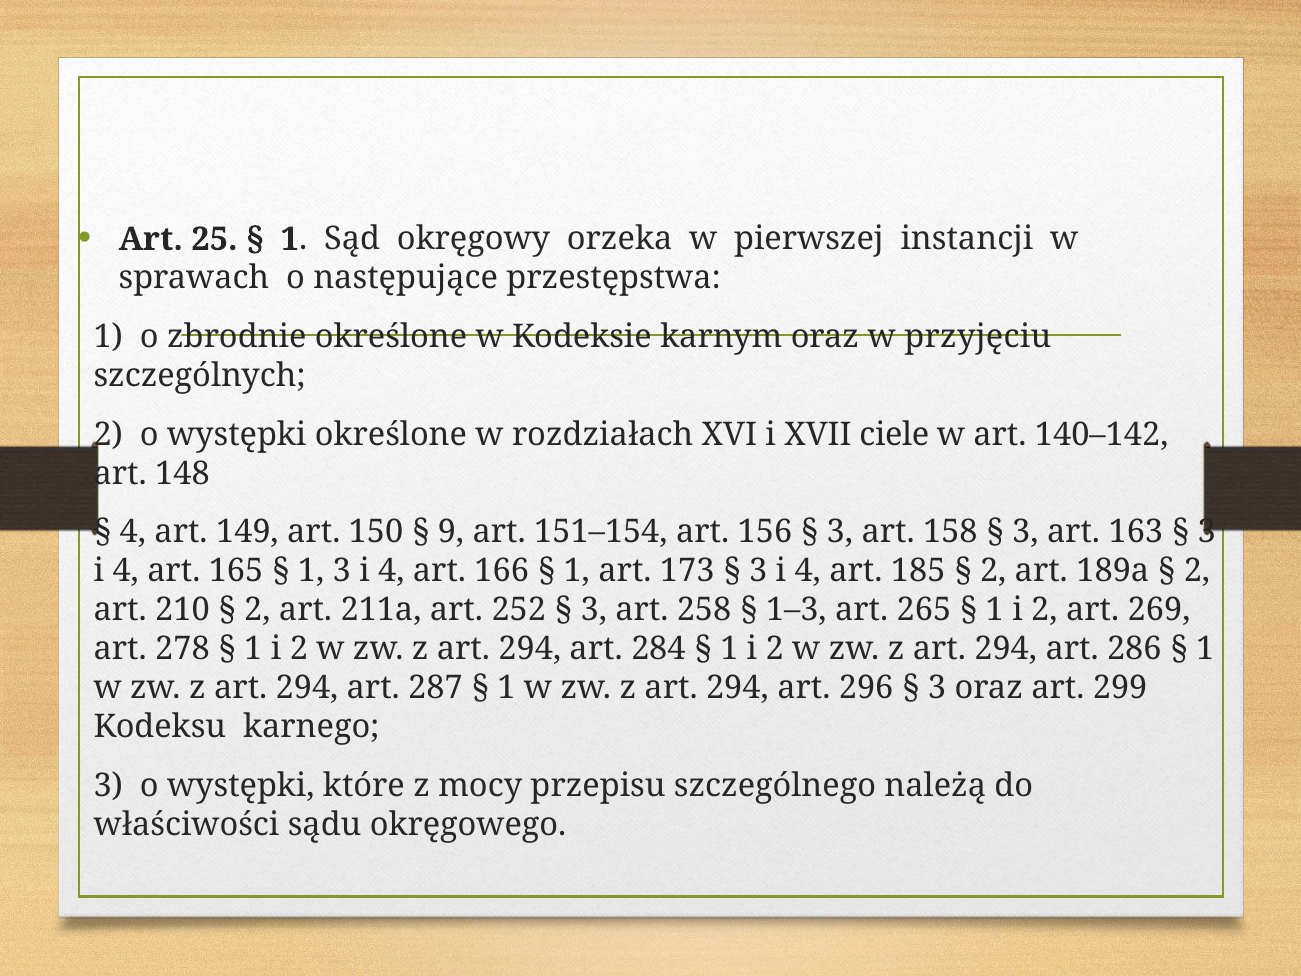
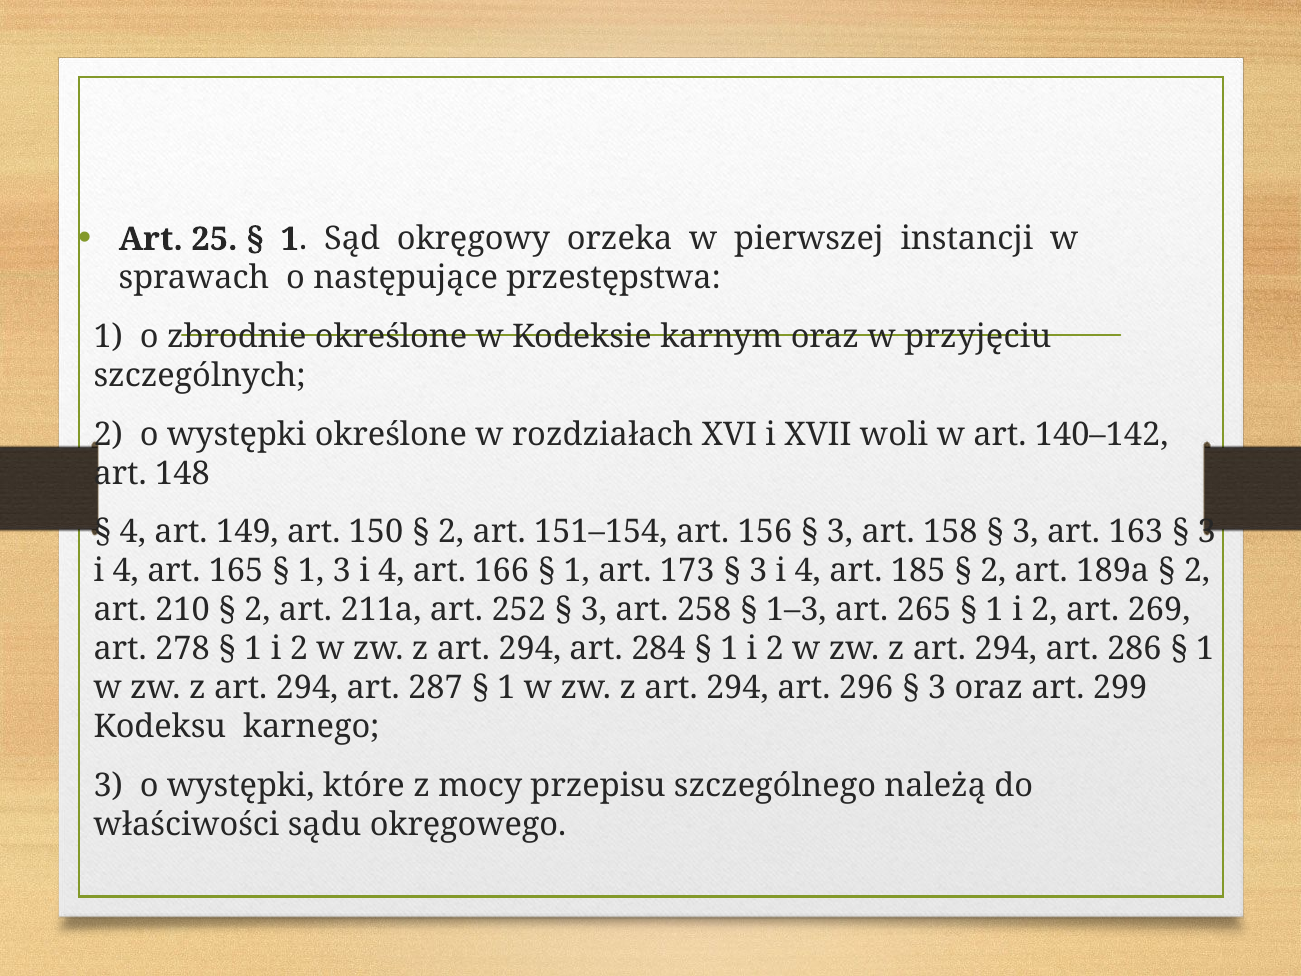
ciele: ciele -> woli (894, 434)
9: 9 -> 2 (451, 532)
